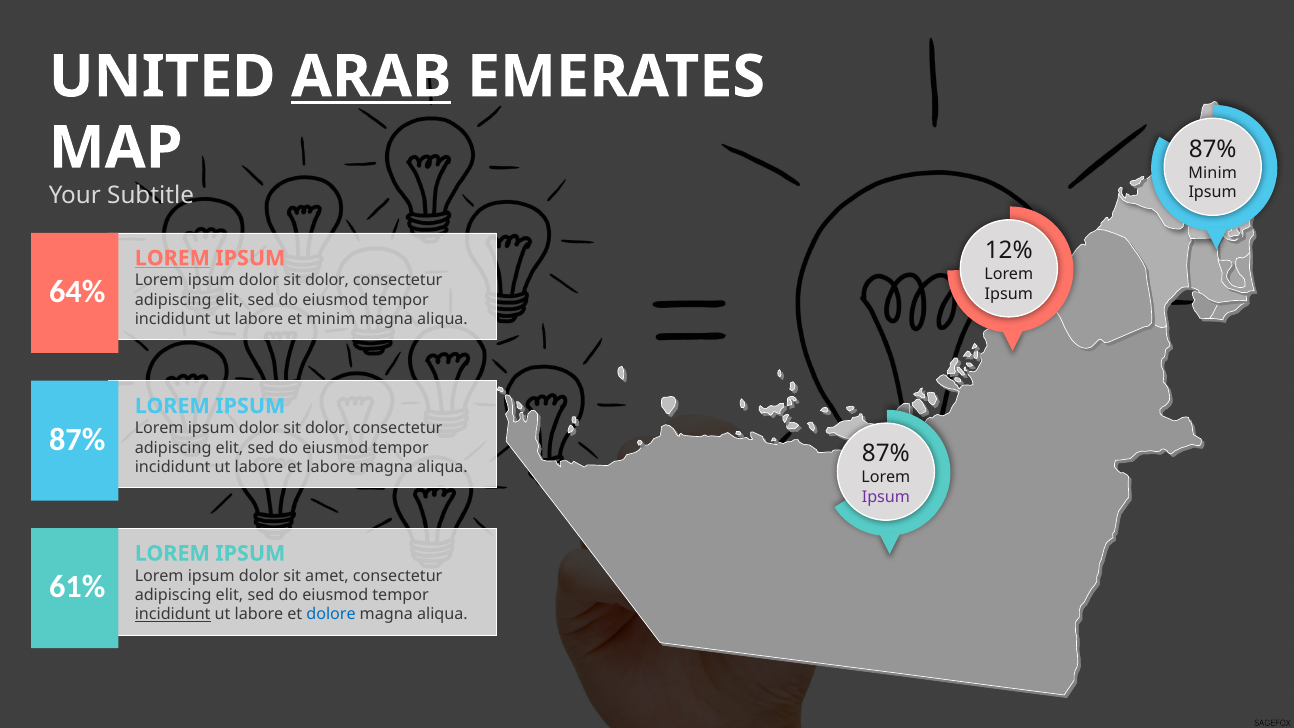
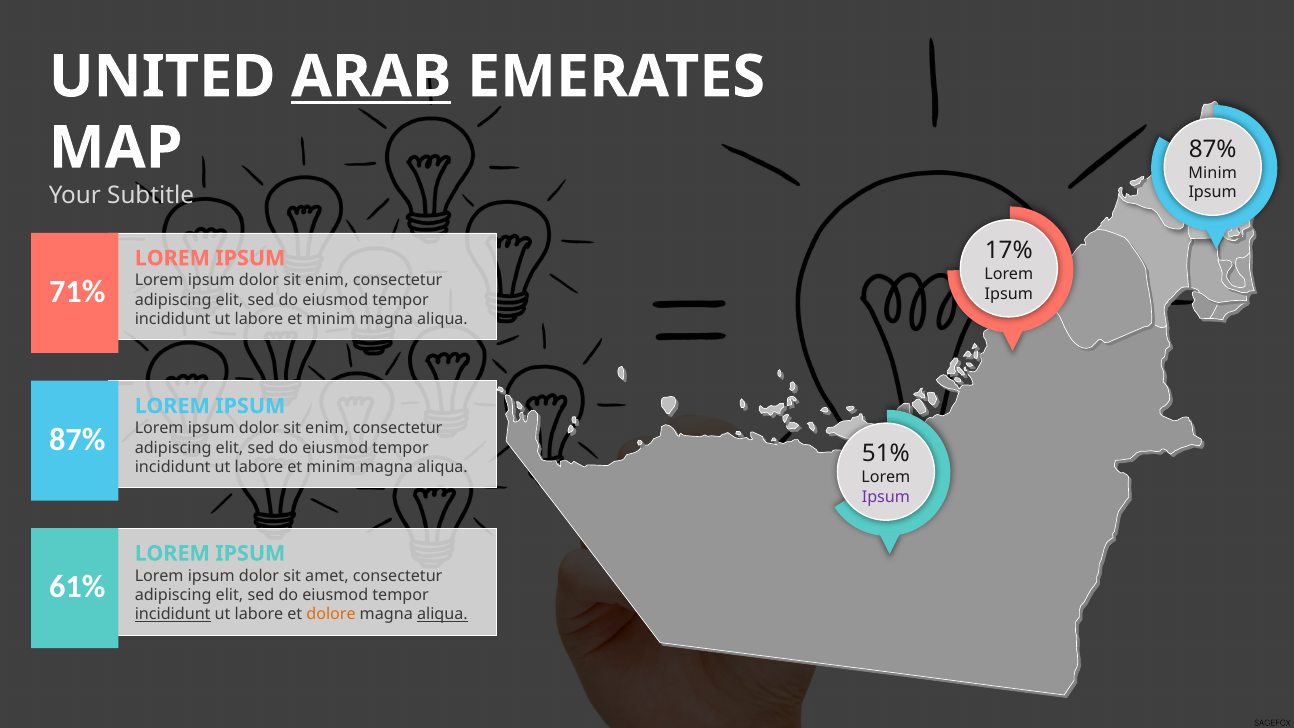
12%: 12% -> 17% (1009, 251)
LOREM underline: present -> none (172, 258)
dolor: dolor -> enim (327, 280)
64%: 64% -> 71% (77, 292)
dolor: dolor -> enim (327, 428)
87%: 87% -> 51% (886, 454)
labore: labore -> minim (331, 467)
dolore colour: blue -> orange (331, 614)
aliqua underline: none -> present (442, 614)
